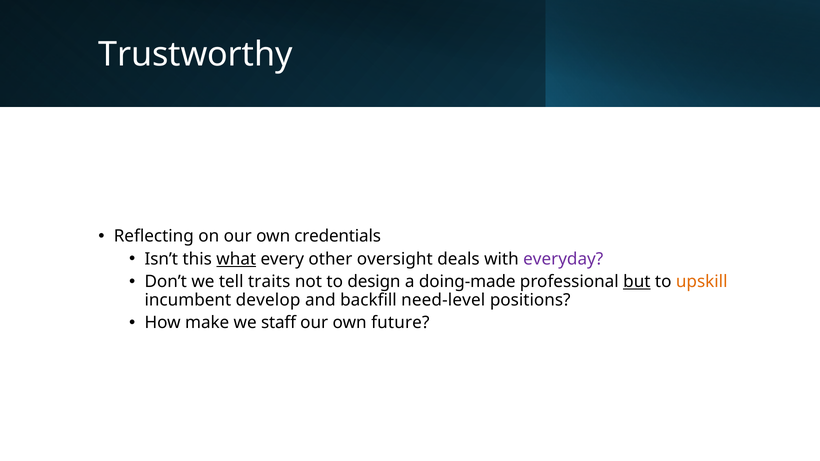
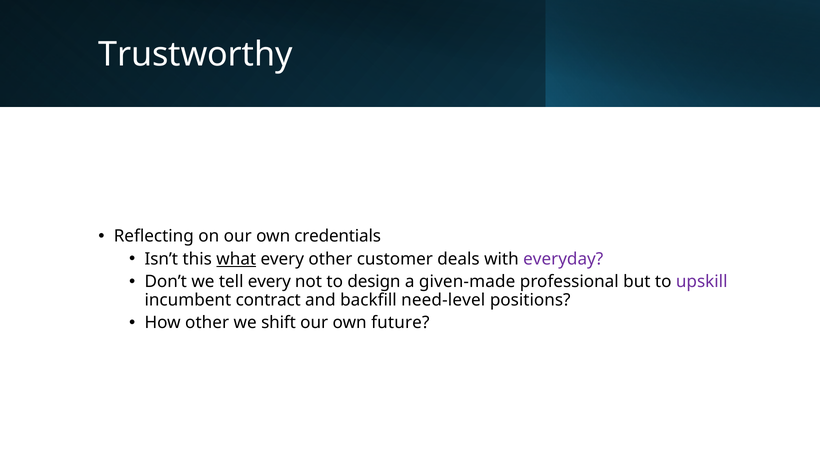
oversight: oversight -> customer (395, 259)
tell traits: traits -> every (269, 282)
doing-made: doing-made -> given-made (467, 282)
but underline: present -> none (637, 282)
upskill colour: orange -> purple (702, 282)
develop: develop -> contract (268, 300)
How make: make -> other (207, 323)
staff: staff -> shift (279, 323)
